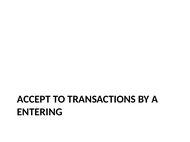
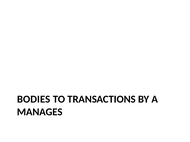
ACCEPT: ACCEPT -> BODIES (34, 100)
ENTERING: ENTERING -> MANAGES (40, 112)
